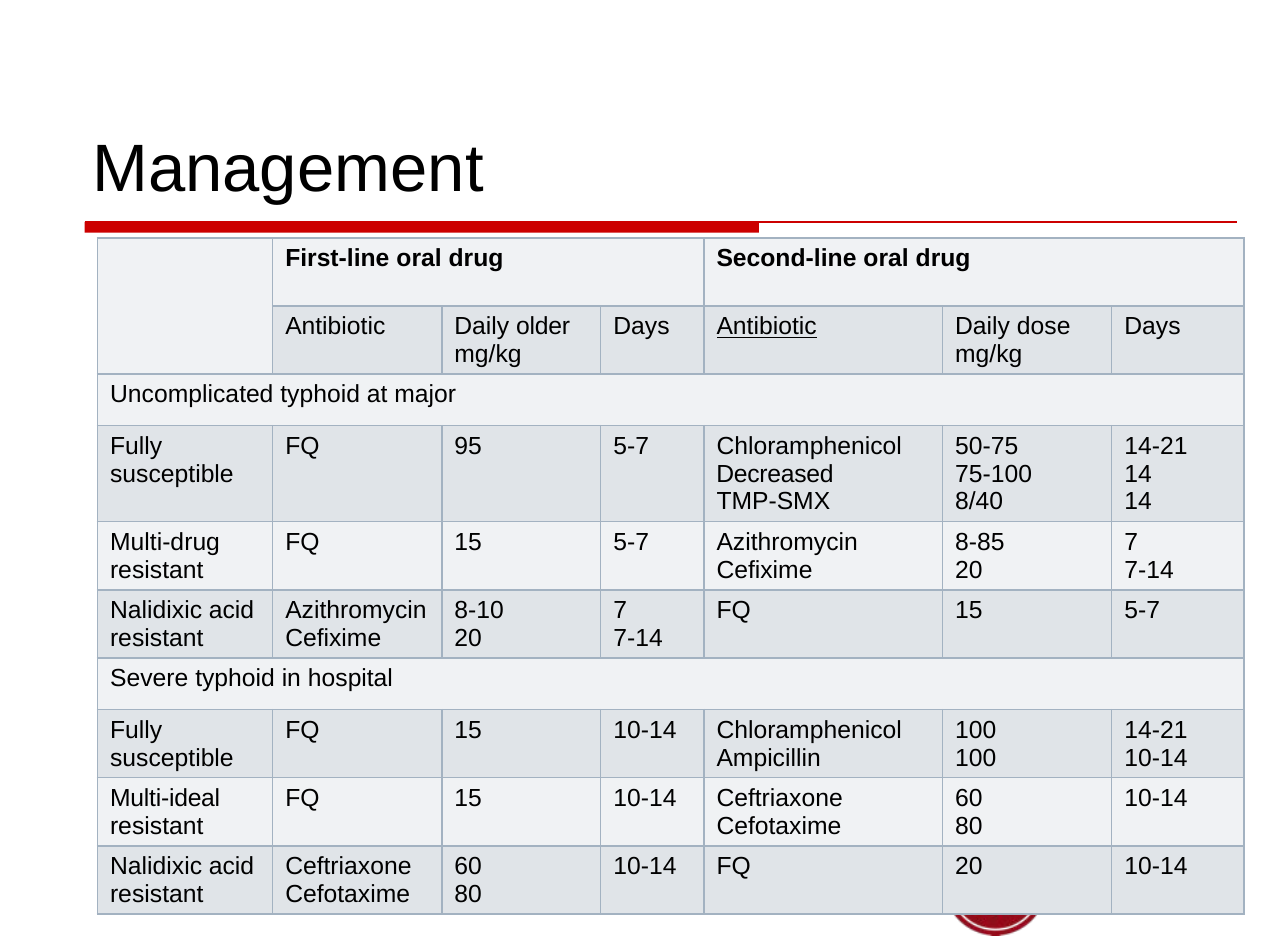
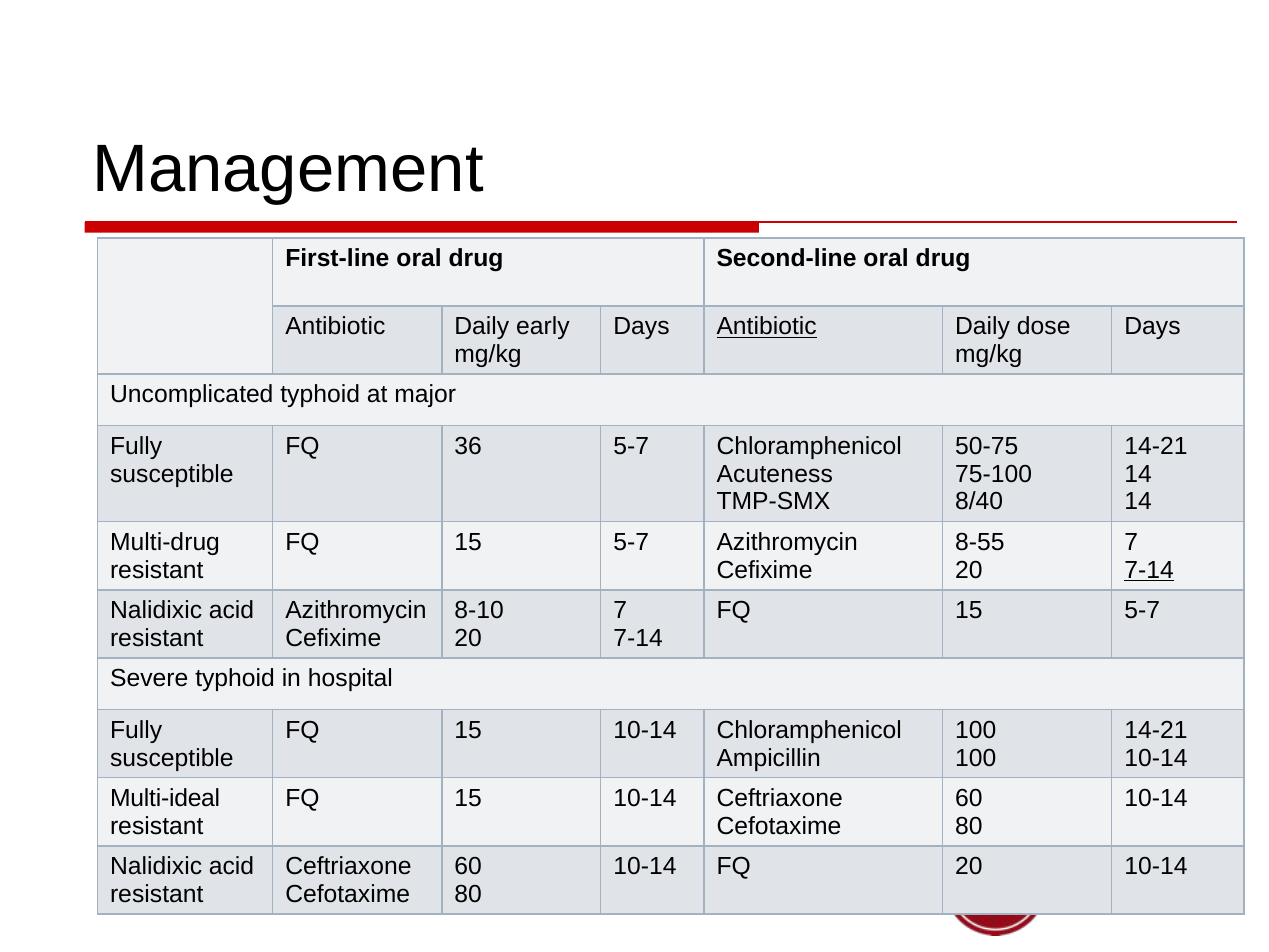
older: older -> early (543, 327)
95: 95 -> 36 (468, 446)
Decreased: Decreased -> Acuteness (775, 474)
8-85: 8-85 -> 8-55 (980, 542)
7-14 underline: none -> present (1149, 570)
